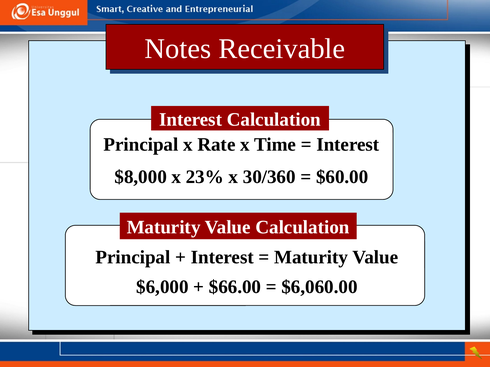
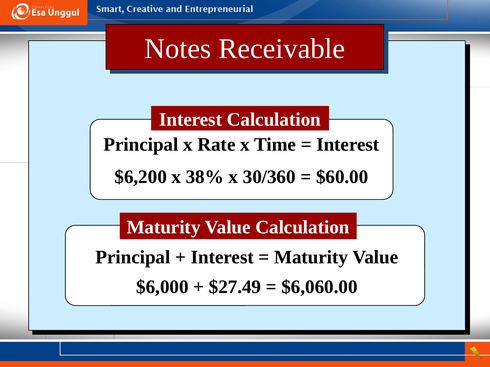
$8,000: $8,000 -> $6,200 (141, 177)
23%: 23% -> 38% (205, 177)
$66.00: $66.00 -> $27.49 (235, 287)
